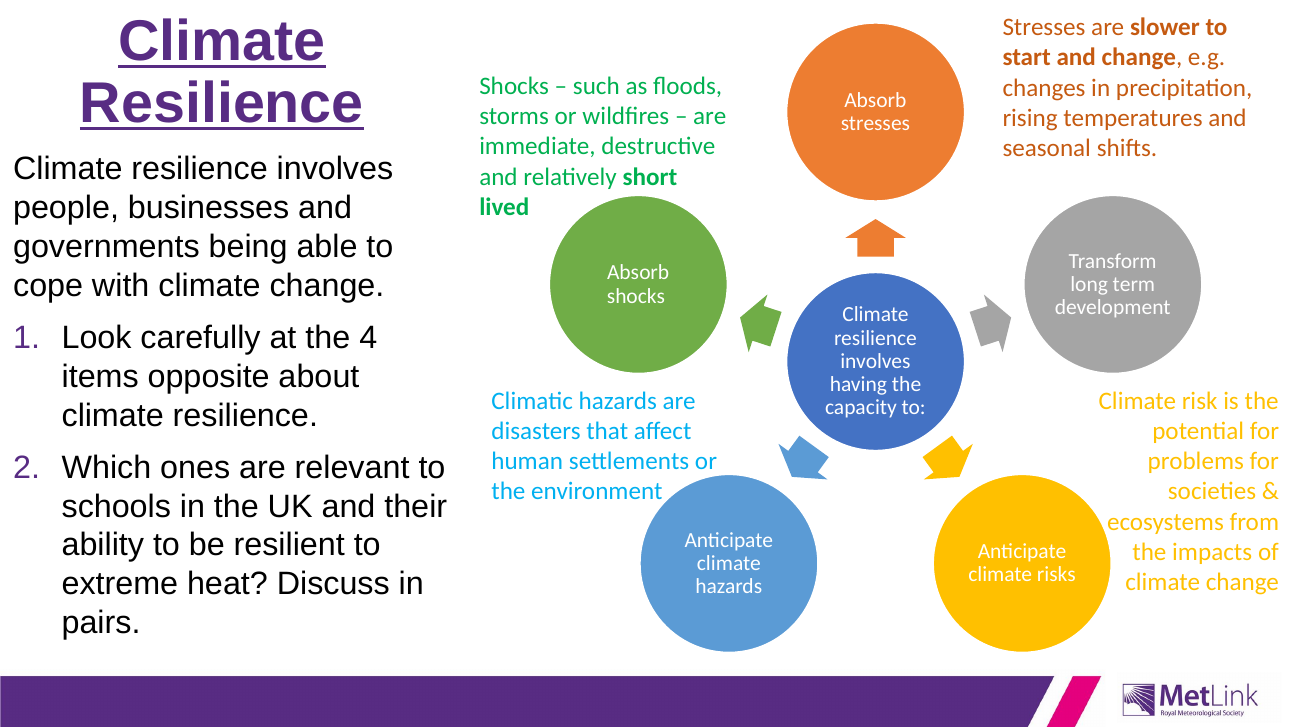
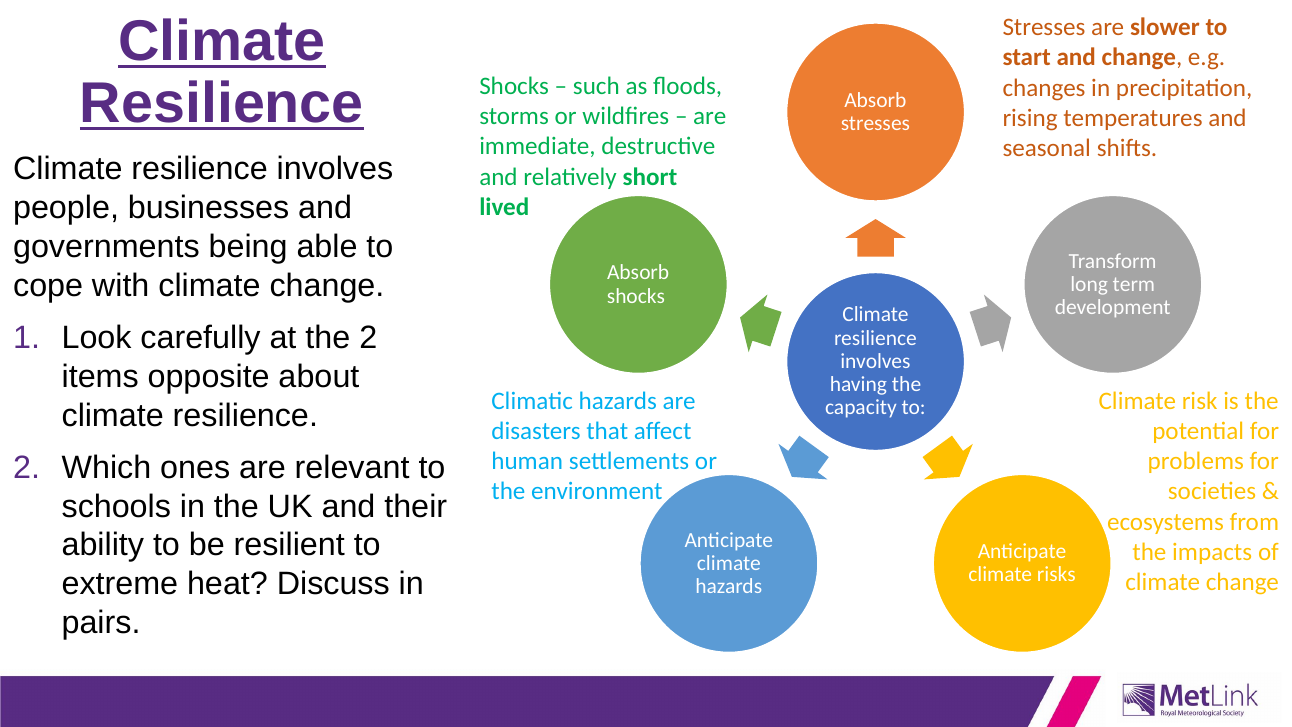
the 4: 4 -> 2 (368, 338)
